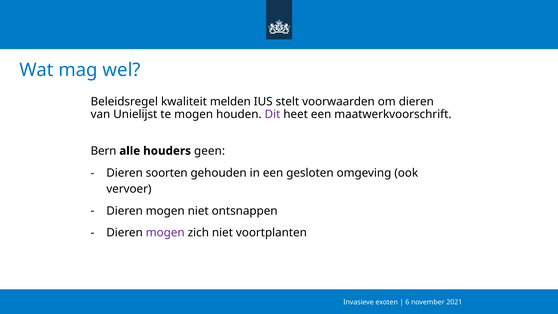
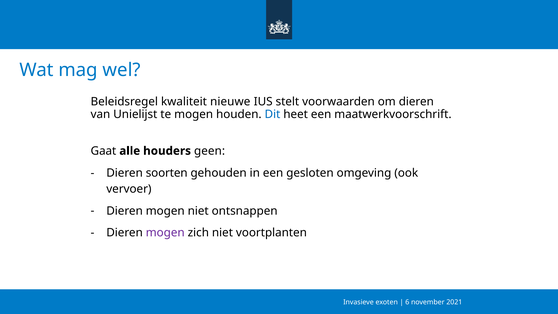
melden: melden -> nieuwe (230, 102)
Dit colour: purple -> blue (272, 114)
Bern: Bern -> Gaat (103, 151)
